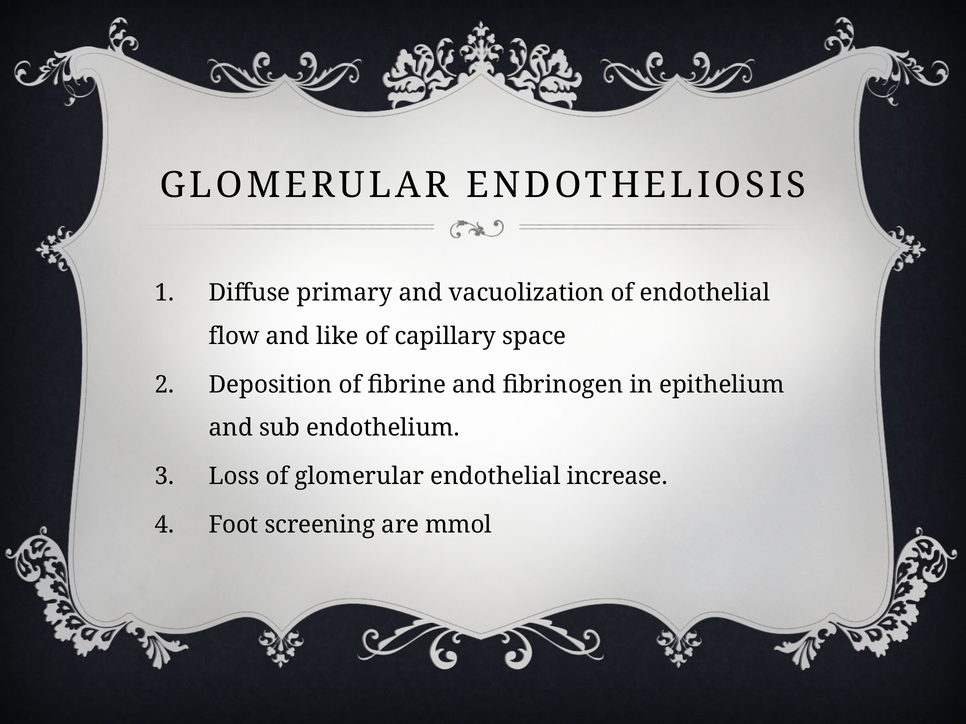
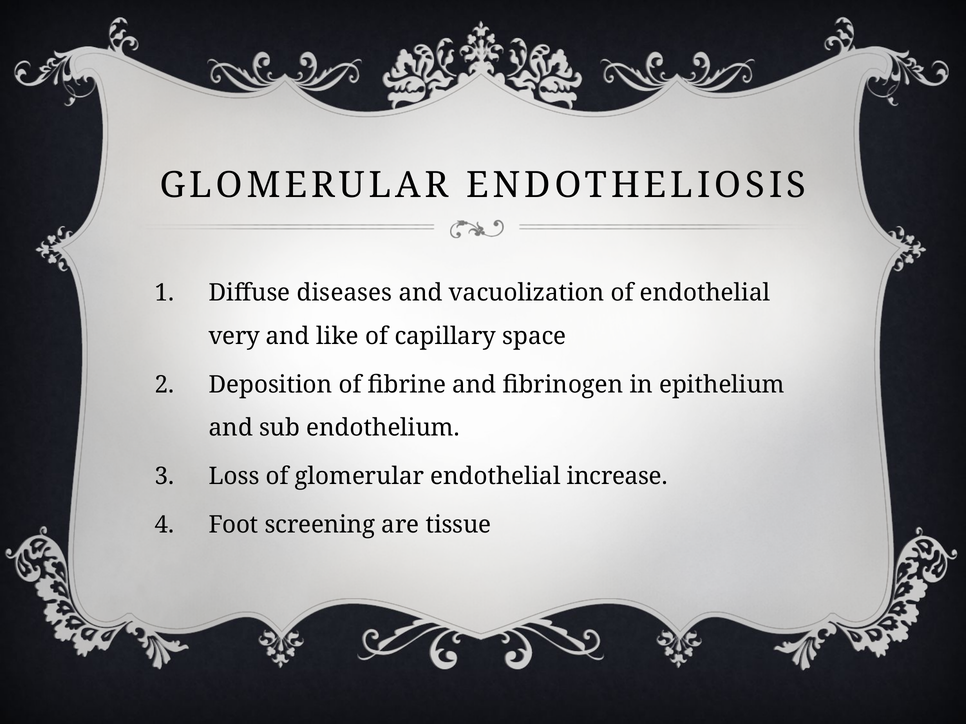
primary: primary -> diseases (344, 293)
flow: flow -> very (234, 337)
mmol: mmol -> tissue (459, 525)
